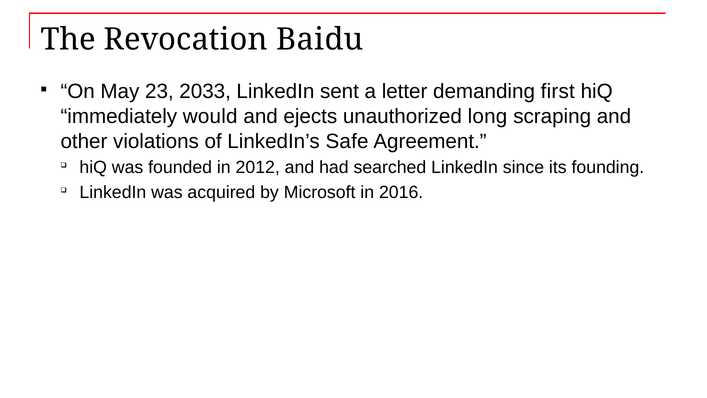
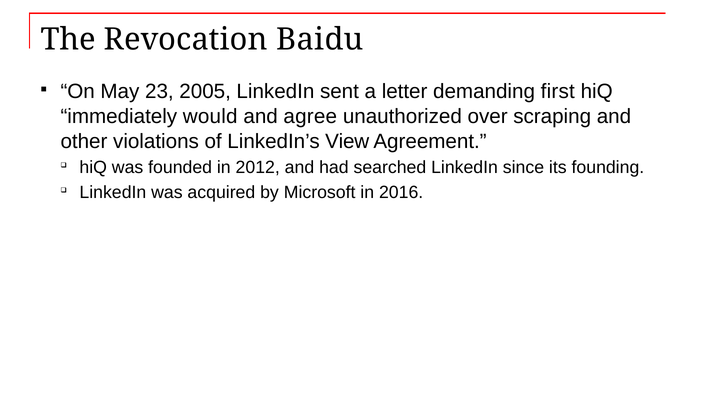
2033: 2033 -> 2005 (205, 92)
ejects: ejects -> agree (310, 116)
long: long -> over (488, 116)
Safe: Safe -> View (347, 141)
